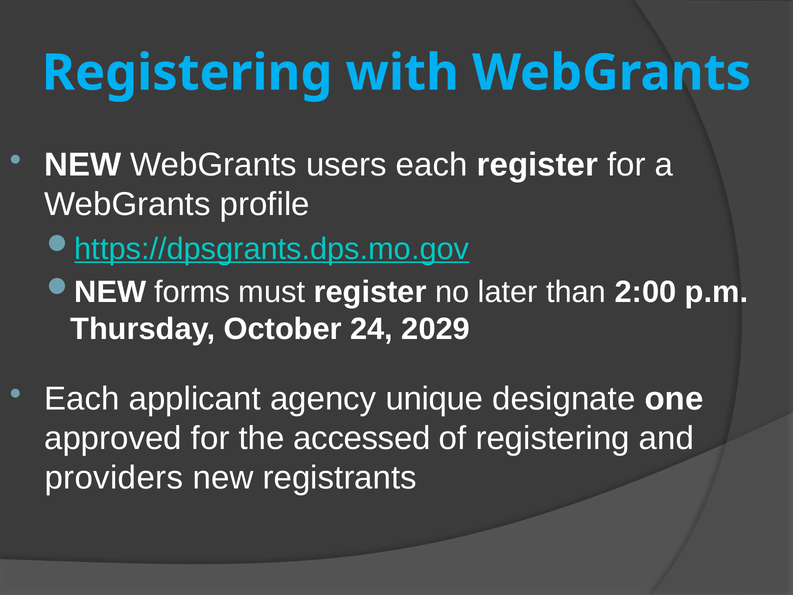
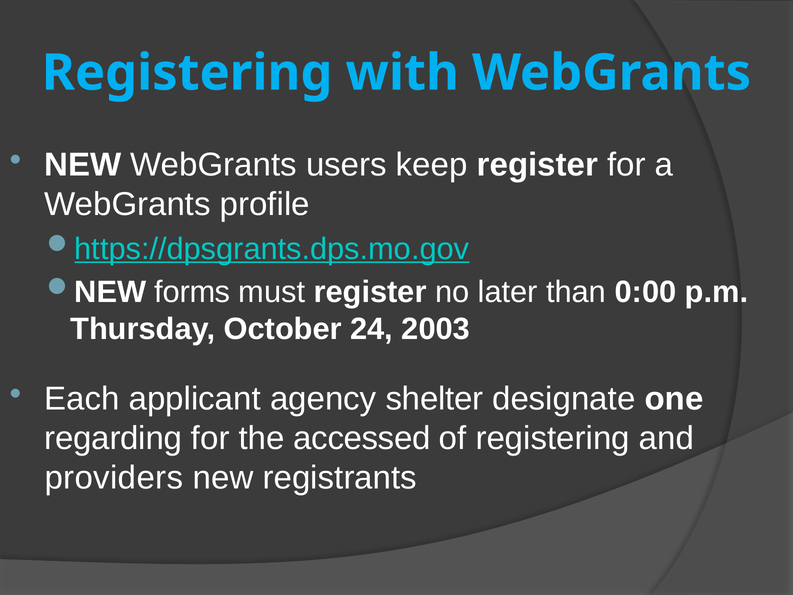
users each: each -> keep (432, 165)
2:00: 2:00 -> 0:00 (646, 292)
2029: 2029 -> 2003 (436, 329)
unique: unique -> shelter (434, 399)
approved: approved -> regarding (113, 438)
